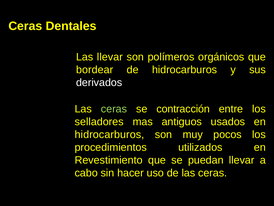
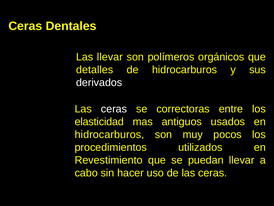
bordear: bordear -> detalles (95, 70)
ceras colour: light green -> white (114, 109)
contracción: contracción -> correctoras (183, 109)
selladores: selladores -> elasticidad (99, 121)
